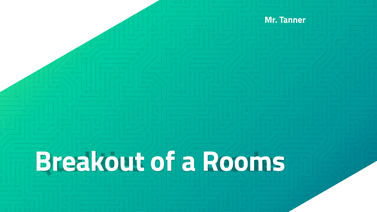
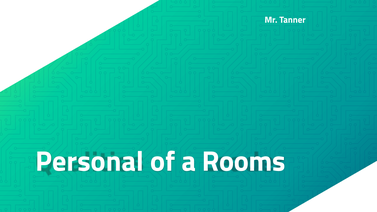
Breakout: Breakout -> Personal (90, 162)
